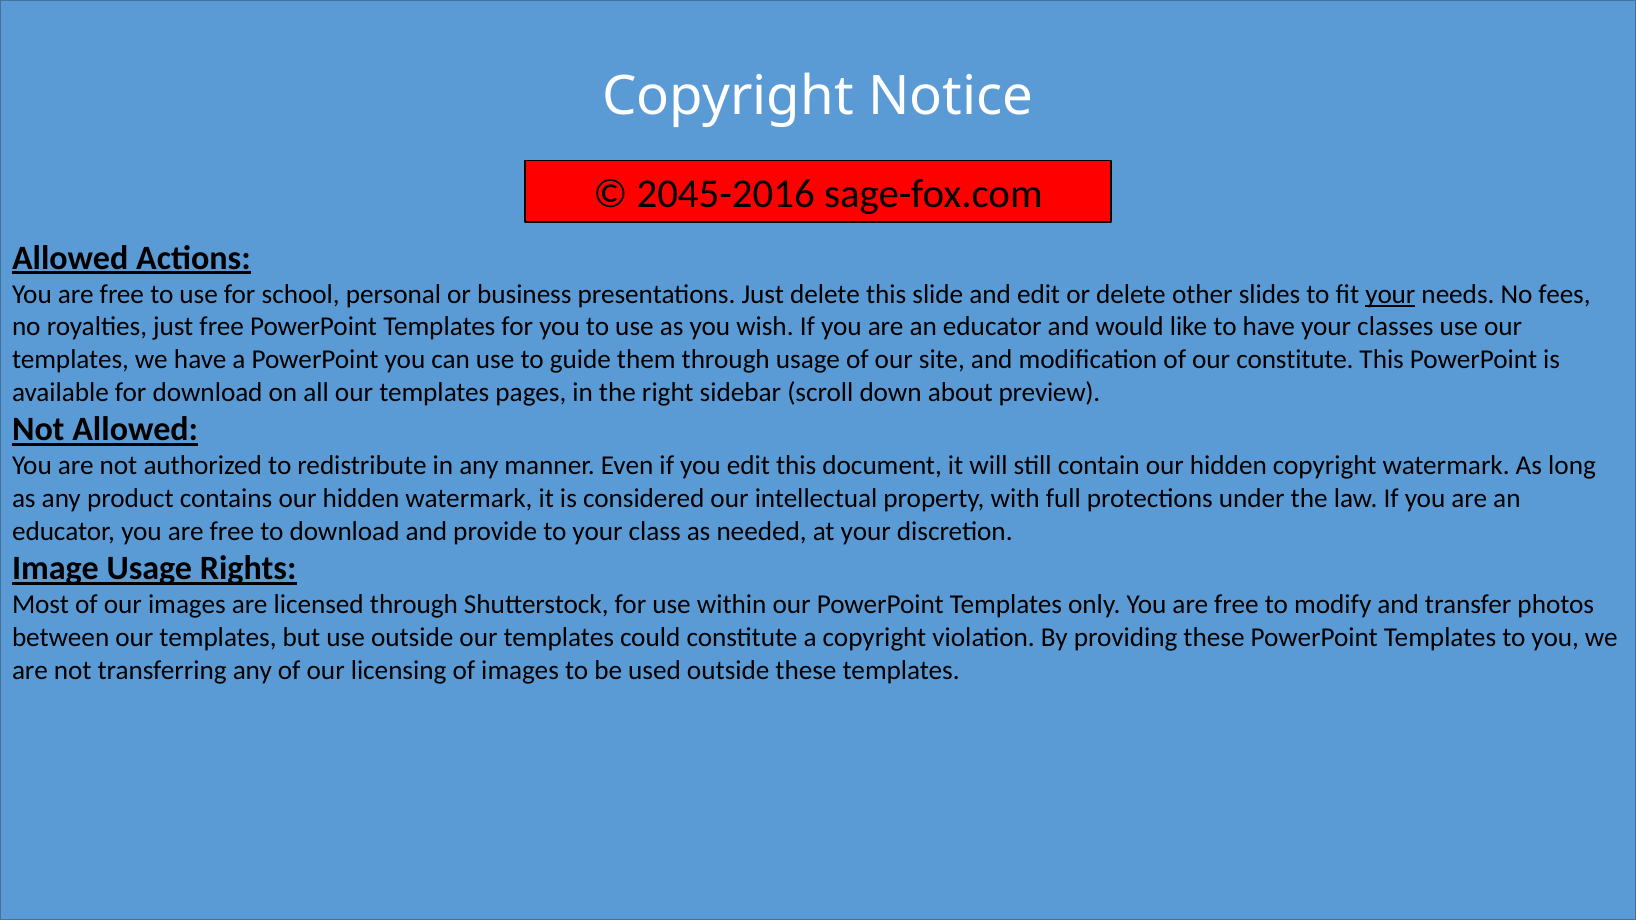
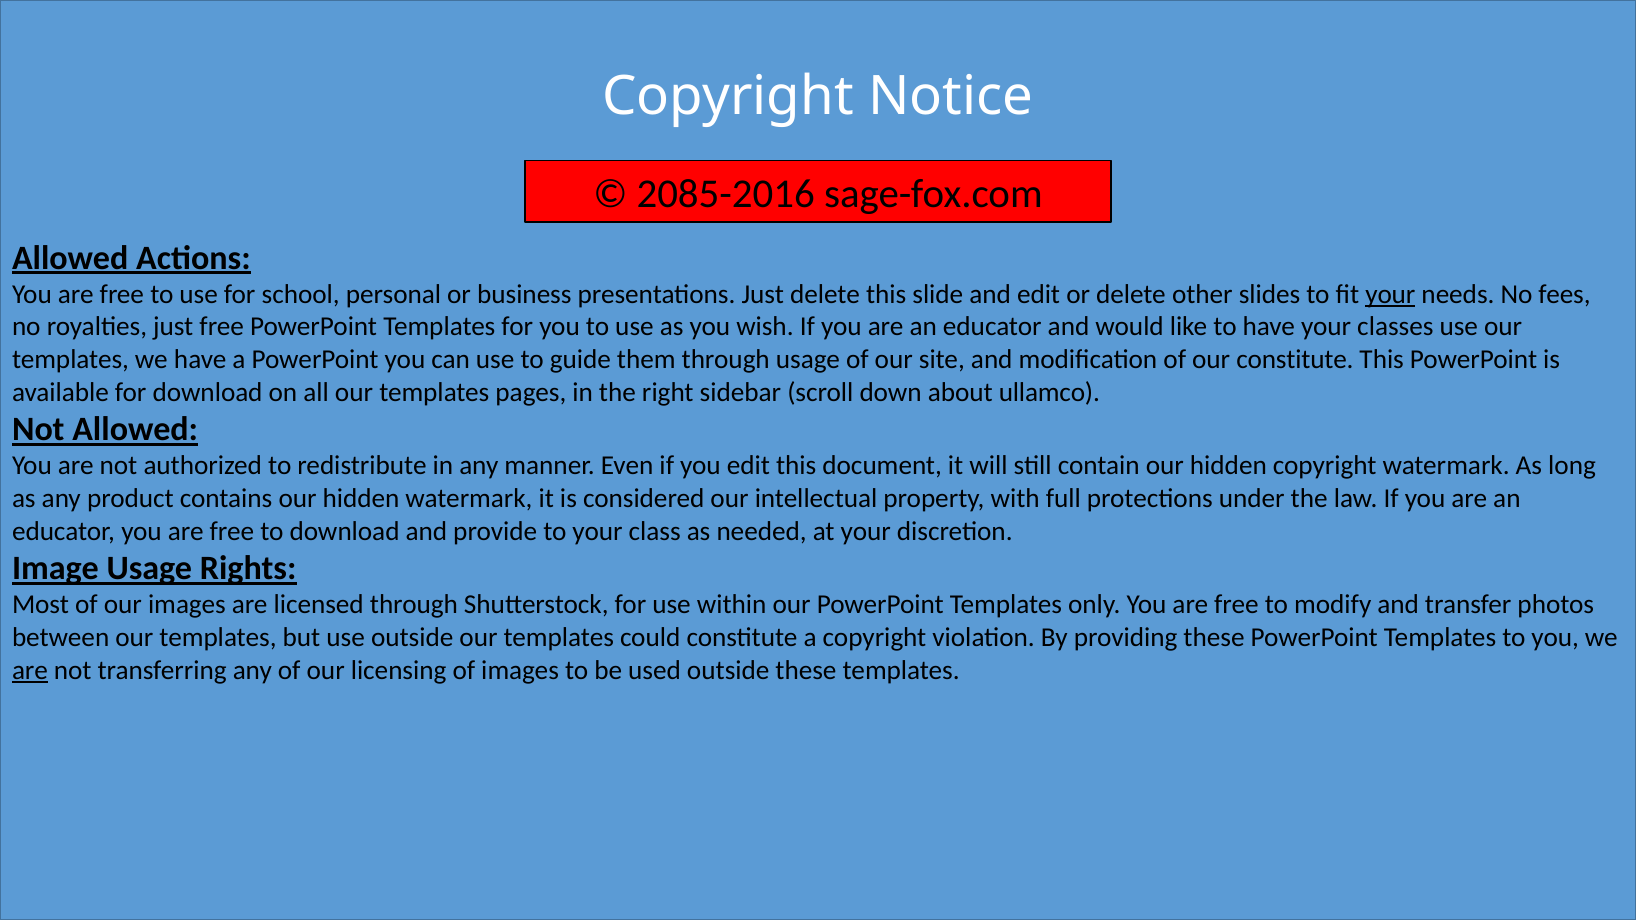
2045-2016: 2045-2016 -> 2085-2016 (726, 194)
preview: preview -> ullamco (1049, 392)
are underline: none -> present (30, 670)
